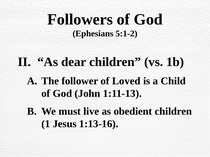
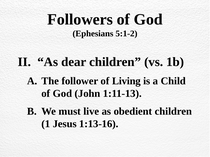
Loved: Loved -> Living (126, 81)
